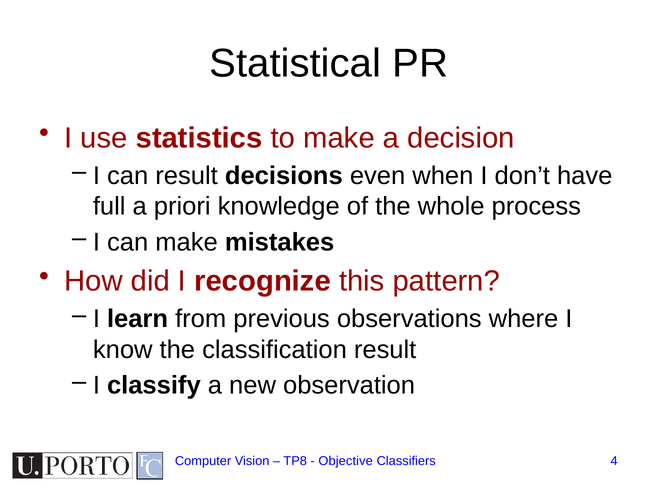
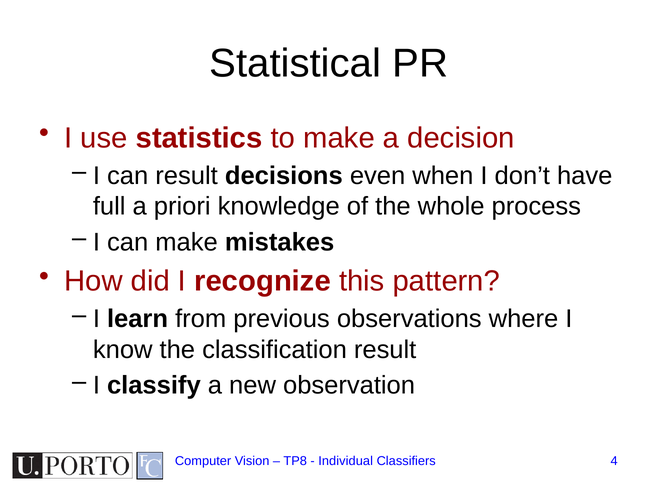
Objective: Objective -> Individual (346, 461)
